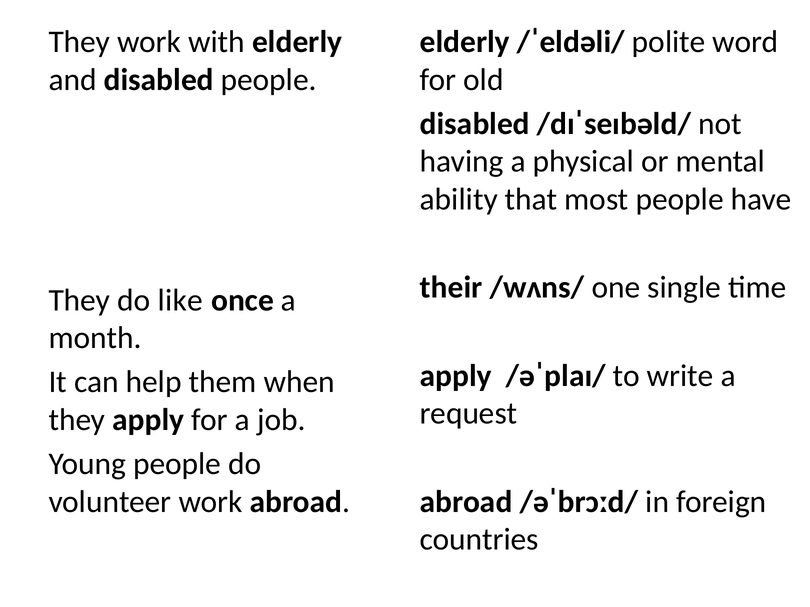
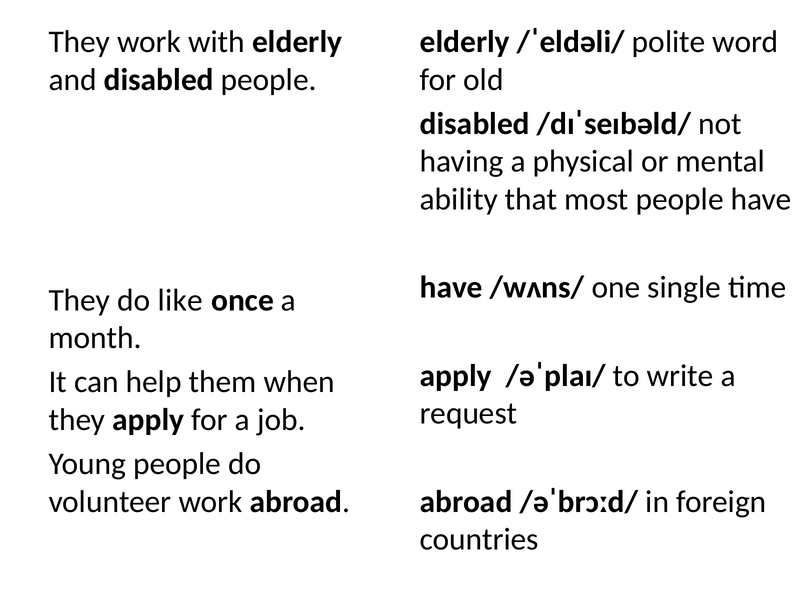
their: their -> have (451, 288)
